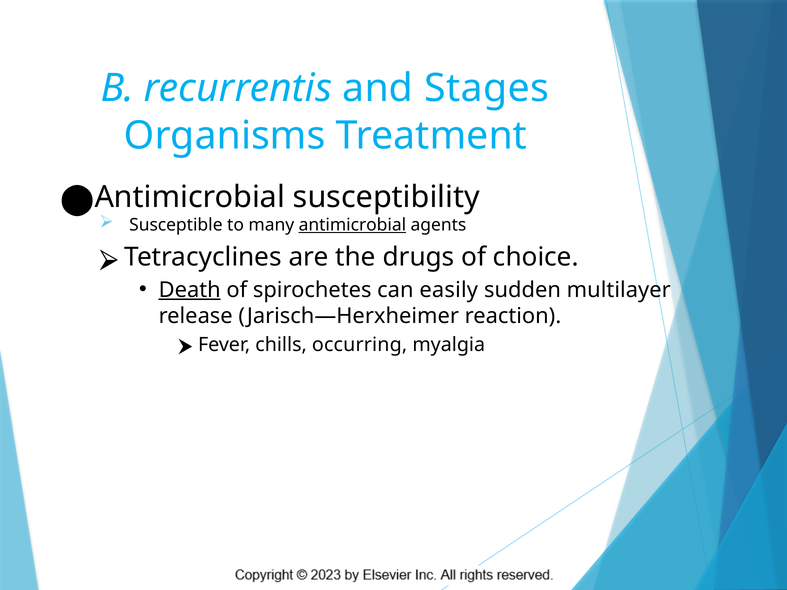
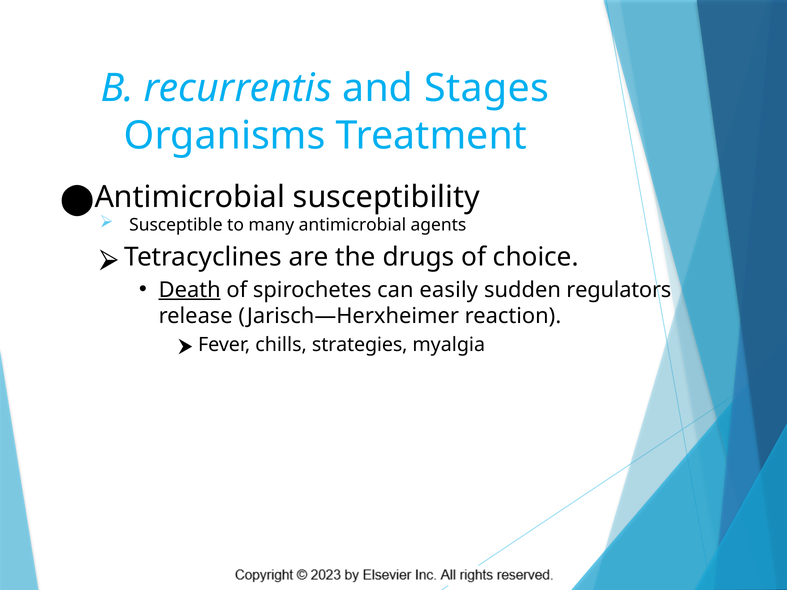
antimicrobial underline: present -> none (352, 225)
multilayer: multilayer -> regulators (619, 290)
occurring: occurring -> strategies (360, 345)
